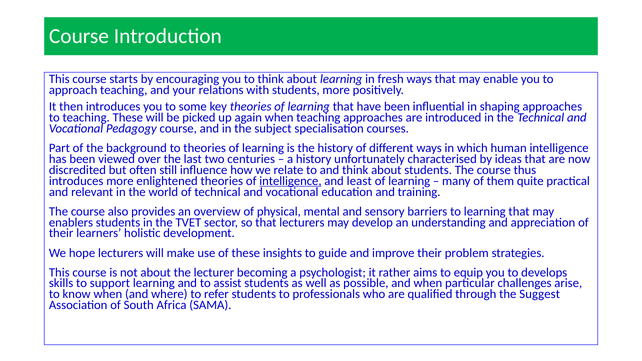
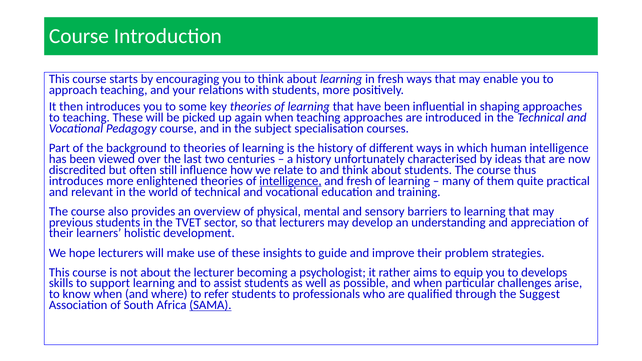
and least: least -> fresh (359, 181)
enablers: enablers -> previous (71, 222)
SAMA underline: none -> present (210, 305)
